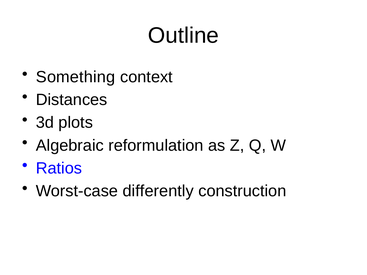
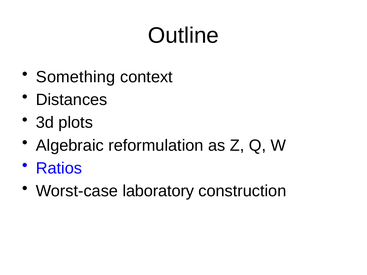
differently: differently -> laboratory (158, 191)
